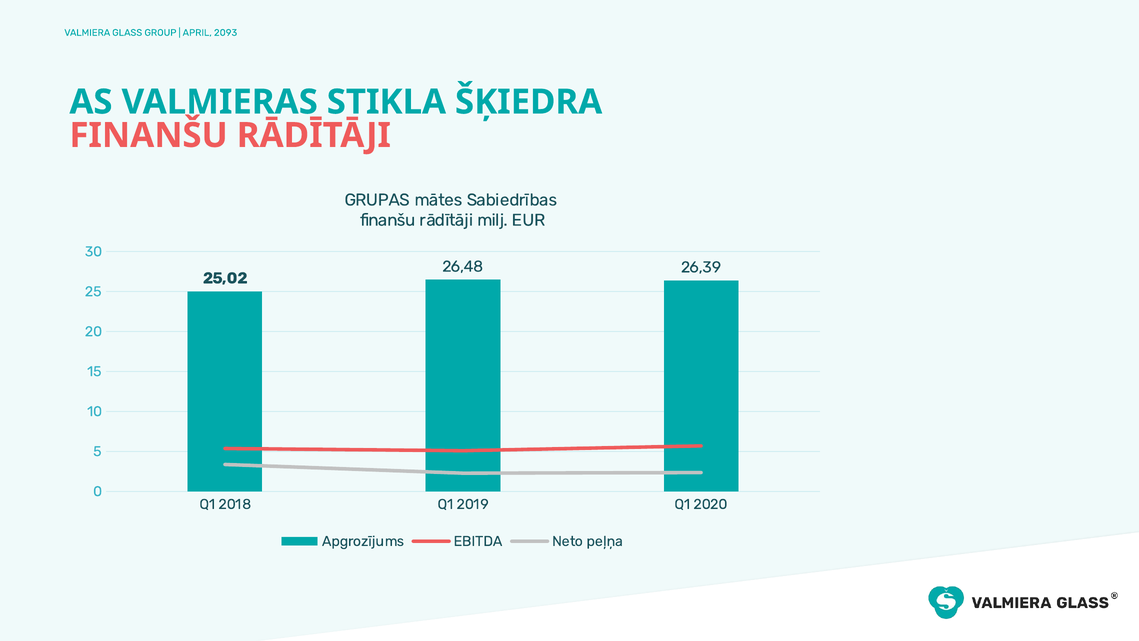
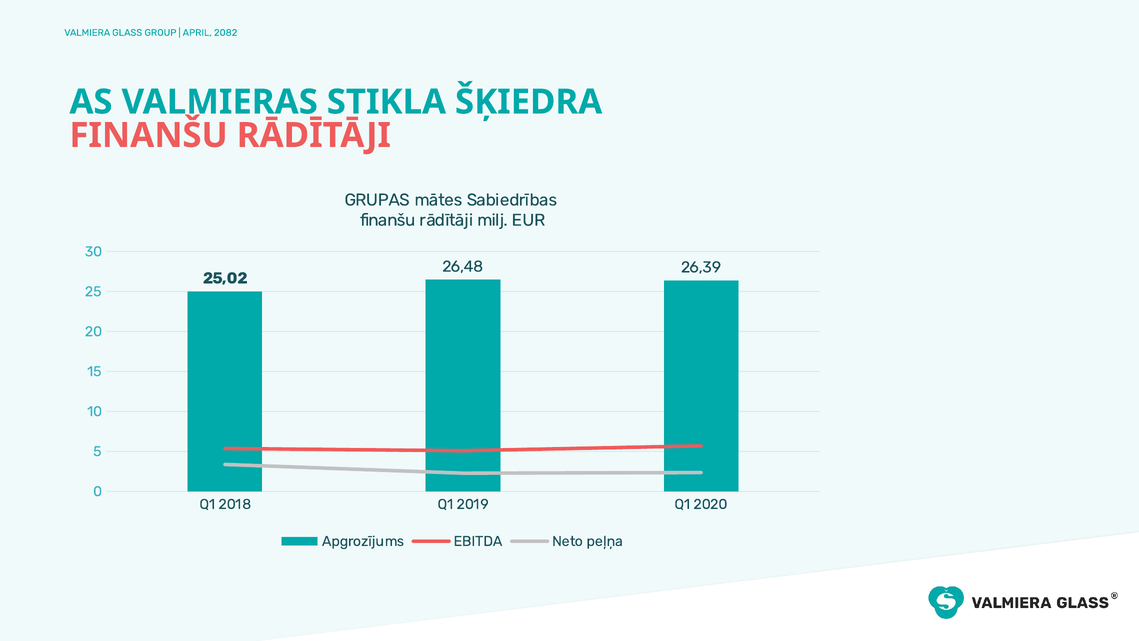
2093: 2093 -> 2082 (226, 33)
